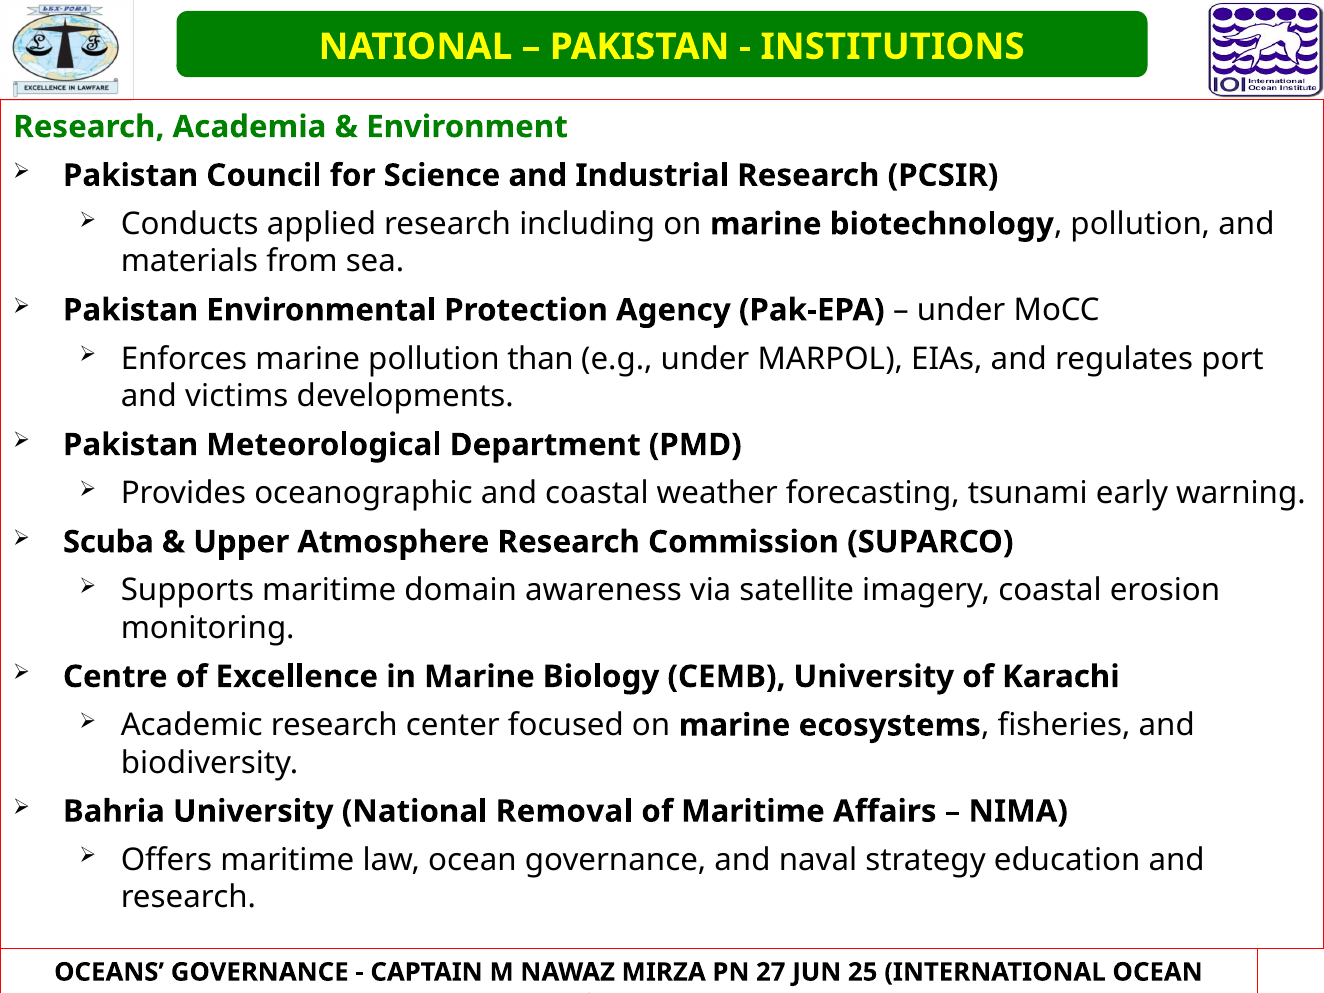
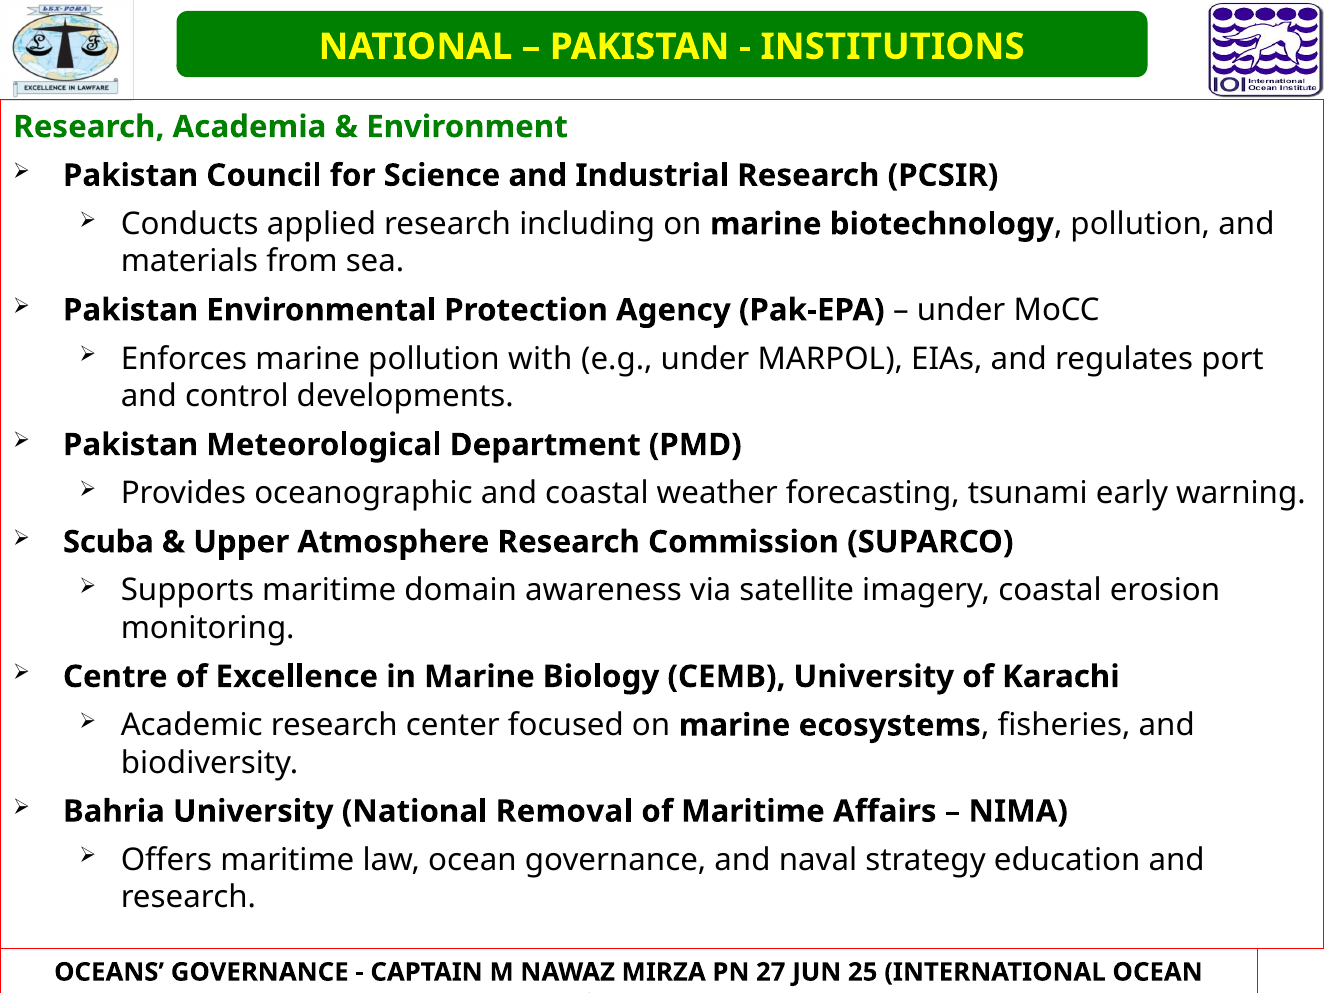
than: than -> with (540, 359)
victims: victims -> control (237, 396)
